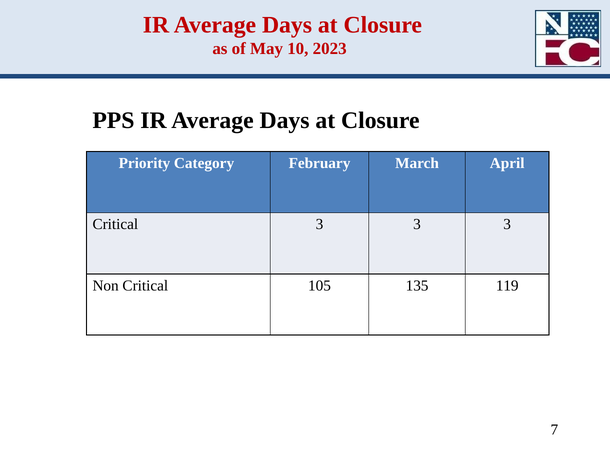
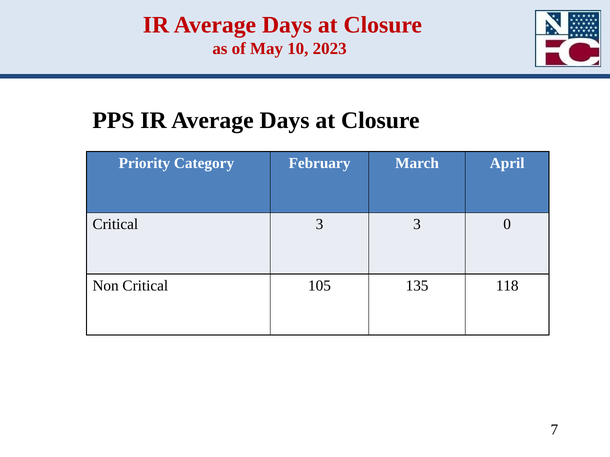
3 3 3: 3 -> 0 (507, 225)
119: 119 -> 118 (507, 286)
